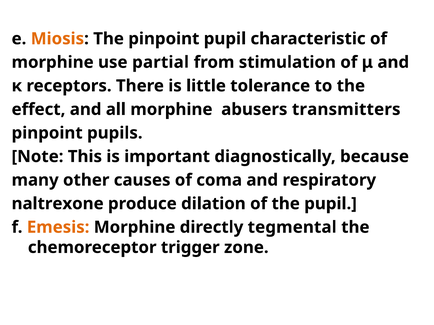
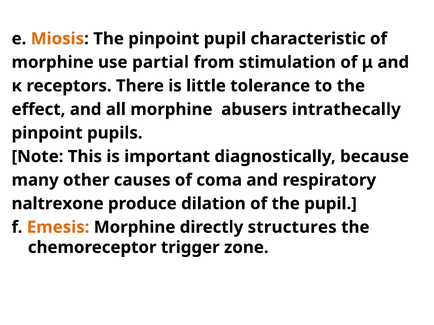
transmitters: transmitters -> intrathecally (346, 110)
tegmental: tegmental -> structures (292, 228)
